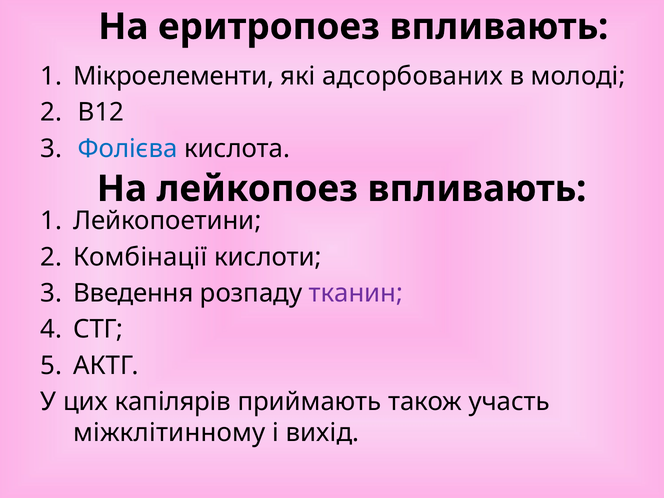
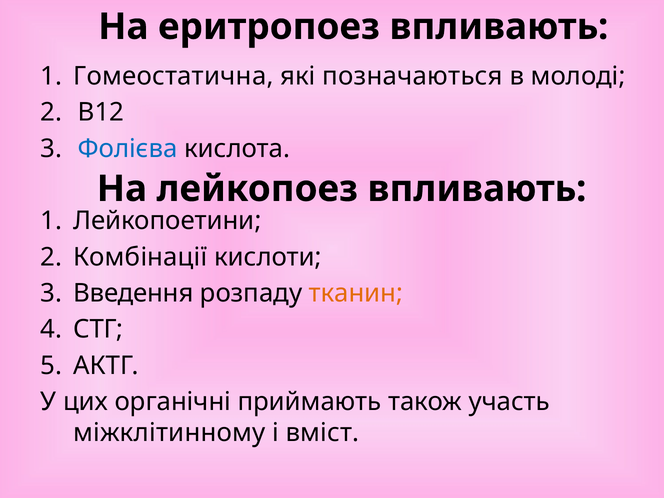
Мікроелементи: Мікроелементи -> Гомеостатична (173, 76)
адсорбованих: адсорбованих -> позначаються (412, 76)
тканин colour: purple -> orange (356, 293)
капілярів: капілярів -> органічні (173, 402)
вихід: вихід -> вміст (322, 433)
